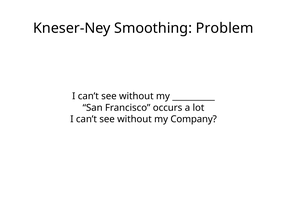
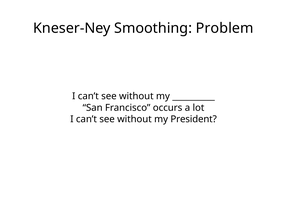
Company: Company -> President (194, 119)
